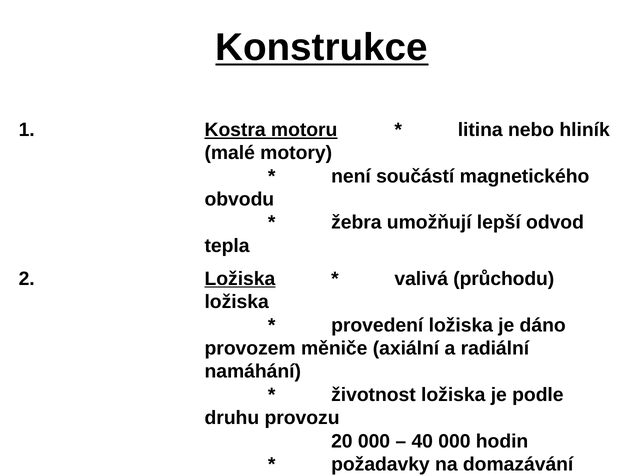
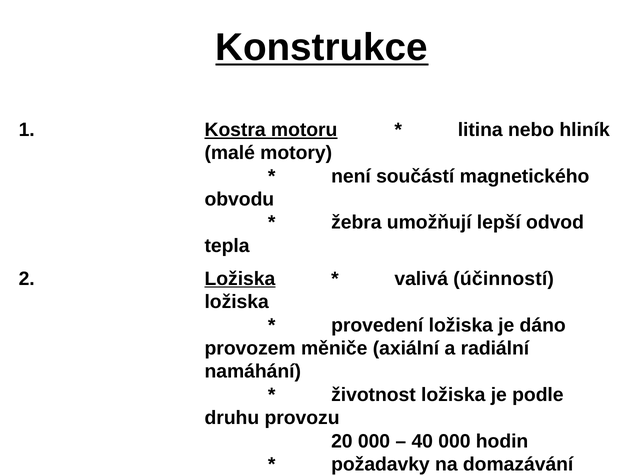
průchodu: průchodu -> účinností (504, 279)
